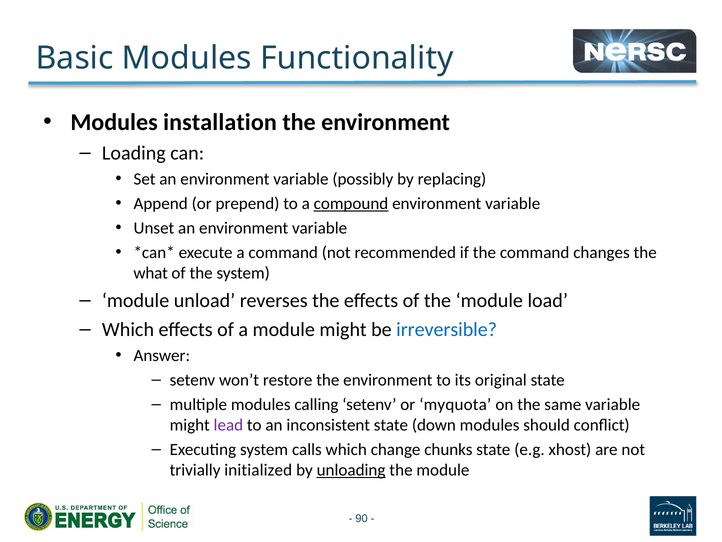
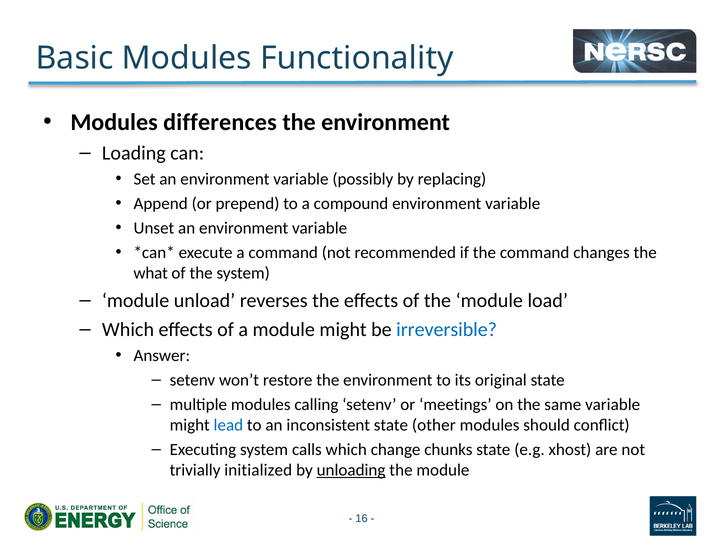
installation: installation -> differences (220, 122)
compound underline: present -> none (351, 204)
myquota: myquota -> meetings (455, 404)
lead colour: purple -> blue (228, 425)
down: down -> other (434, 425)
90: 90 -> 16 (362, 518)
